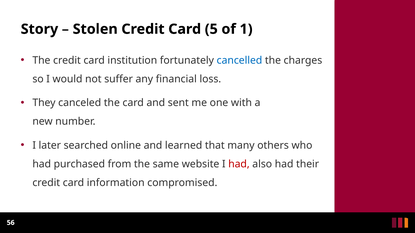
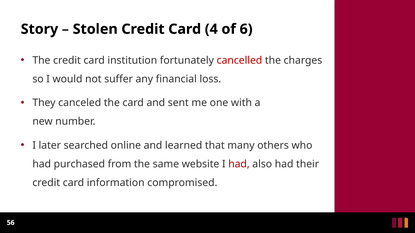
5: 5 -> 4 (211, 29)
1: 1 -> 6 (246, 29)
cancelled colour: blue -> red (239, 61)
